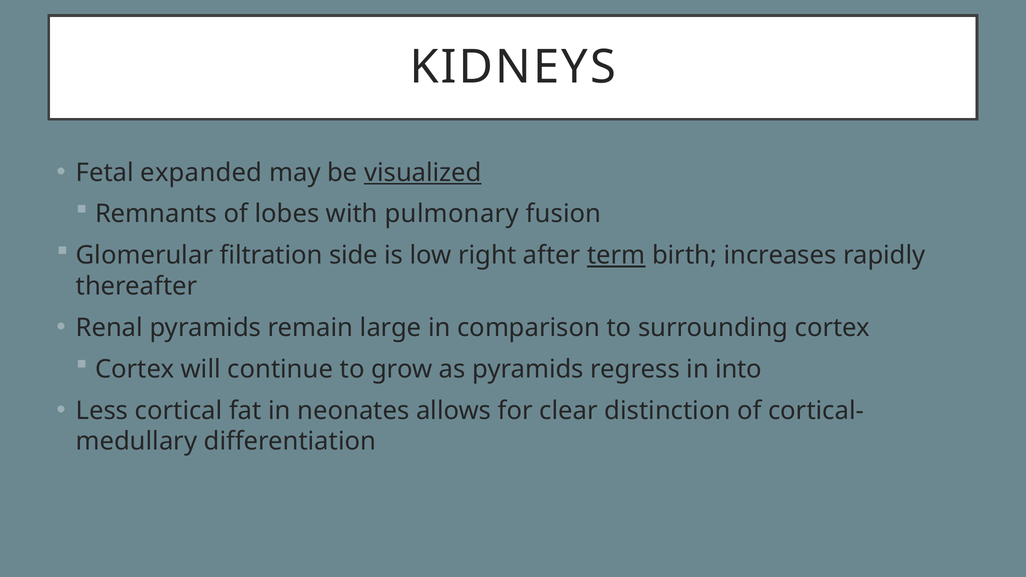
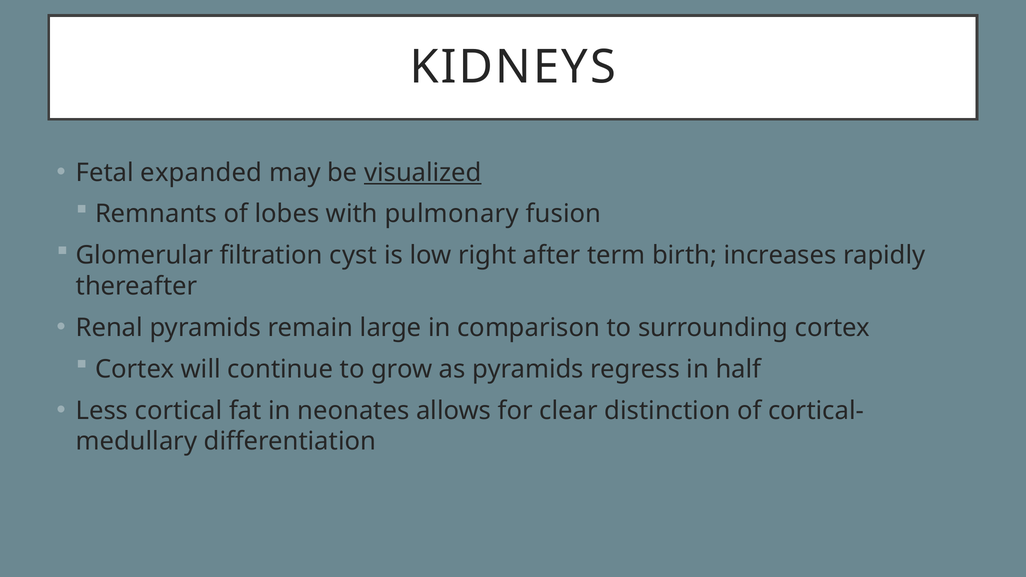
side: side -> cyst (353, 256)
term underline: present -> none (616, 256)
into: into -> half (738, 369)
